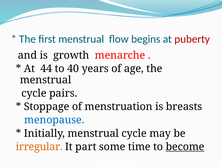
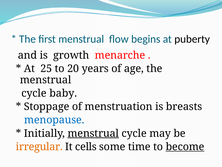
puberty colour: red -> black (192, 39)
44: 44 -> 25 (46, 68)
40: 40 -> 20 (73, 68)
pairs: pairs -> baby (63, 93)
menstrual underline: none -> present (93, 133)
part: part -> cells (86, 146)
